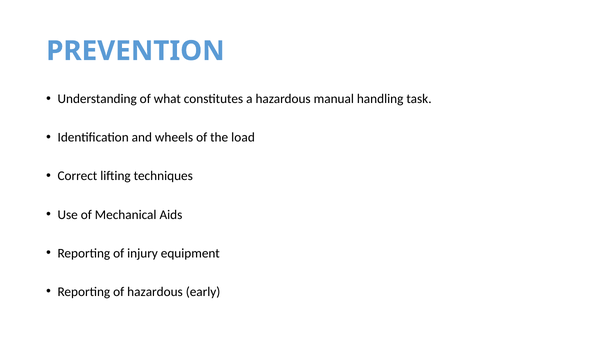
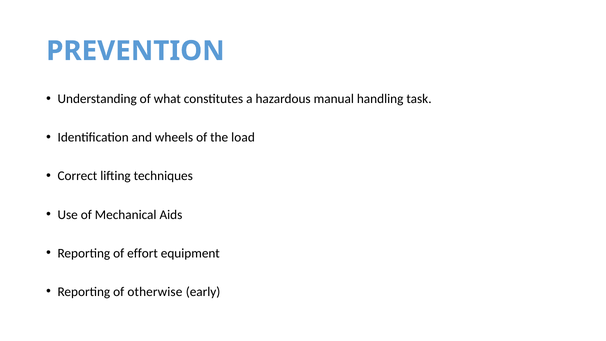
injury: injury -> effort (143, 253)
of hazardous: hazardous -> otherwise (155, 292)
